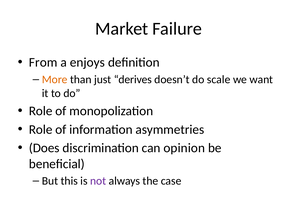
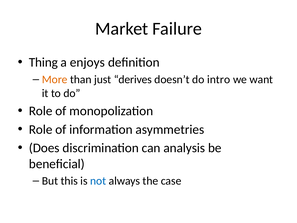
From: From -> Thing (43, 62)
scale: scale -> intro (219, 79)
opinion: opinion -> analysis (184, 148)
not colour: purple -> blue (98, 181)
